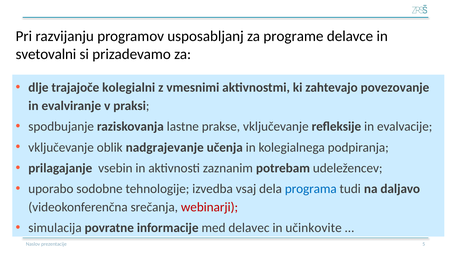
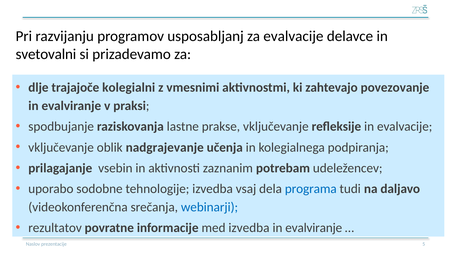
za programe: programe -> evalvacije (293, 36)
webinarji colour: red -> blue (210, 207)
simulacija: simulacija -> rezultatov (55, 228)
med delavec: delavec -> izvedba (249, 228)
učinkovite: učinkovite -> evalviranje (314, 228)
